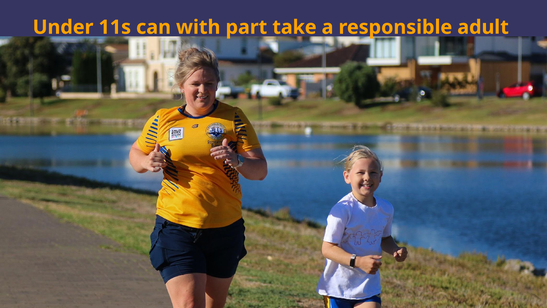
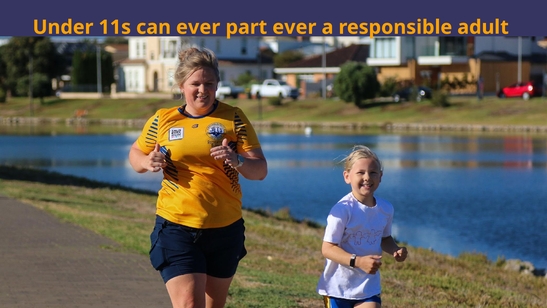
can with: with -> ever (198, 27)
part take: take -> ever (294, 27)
